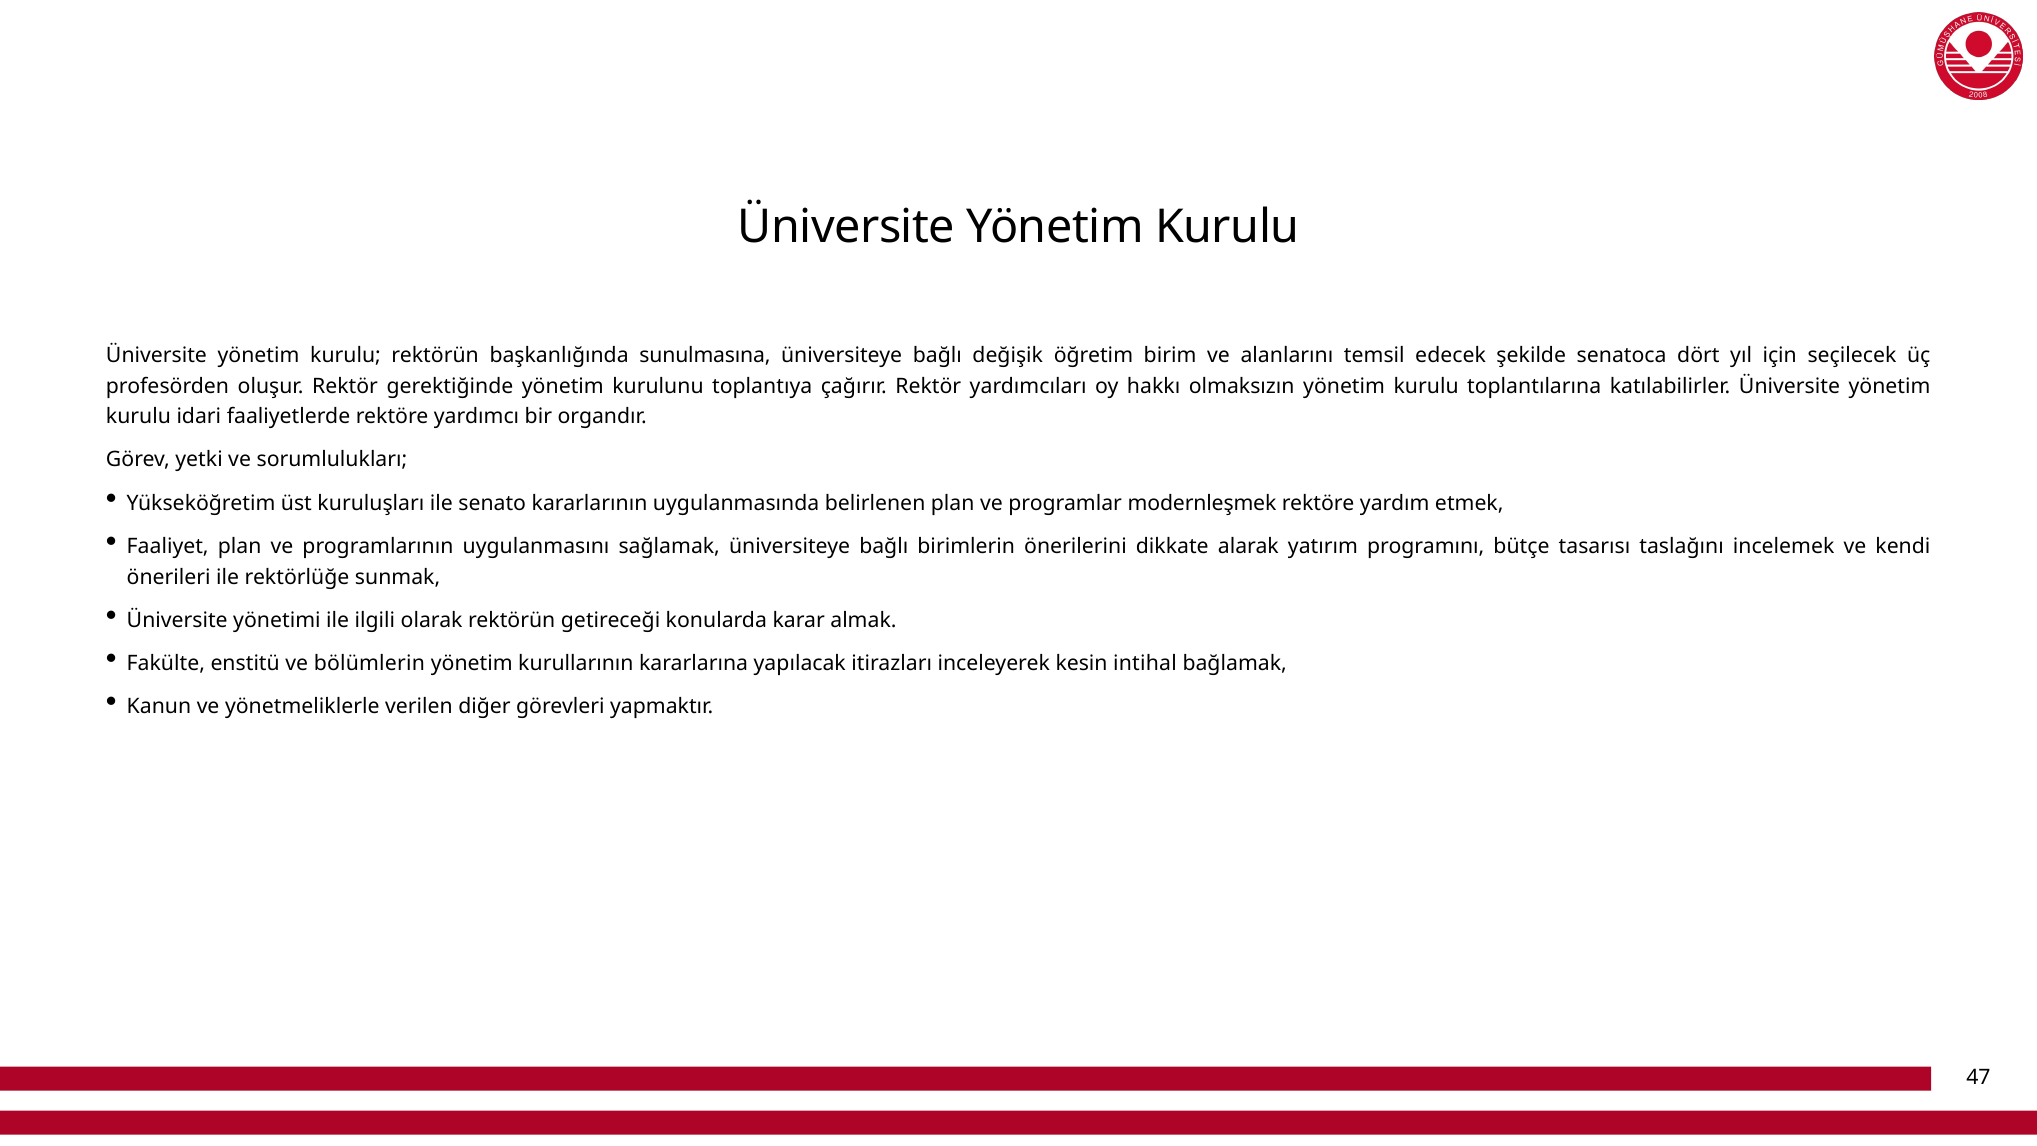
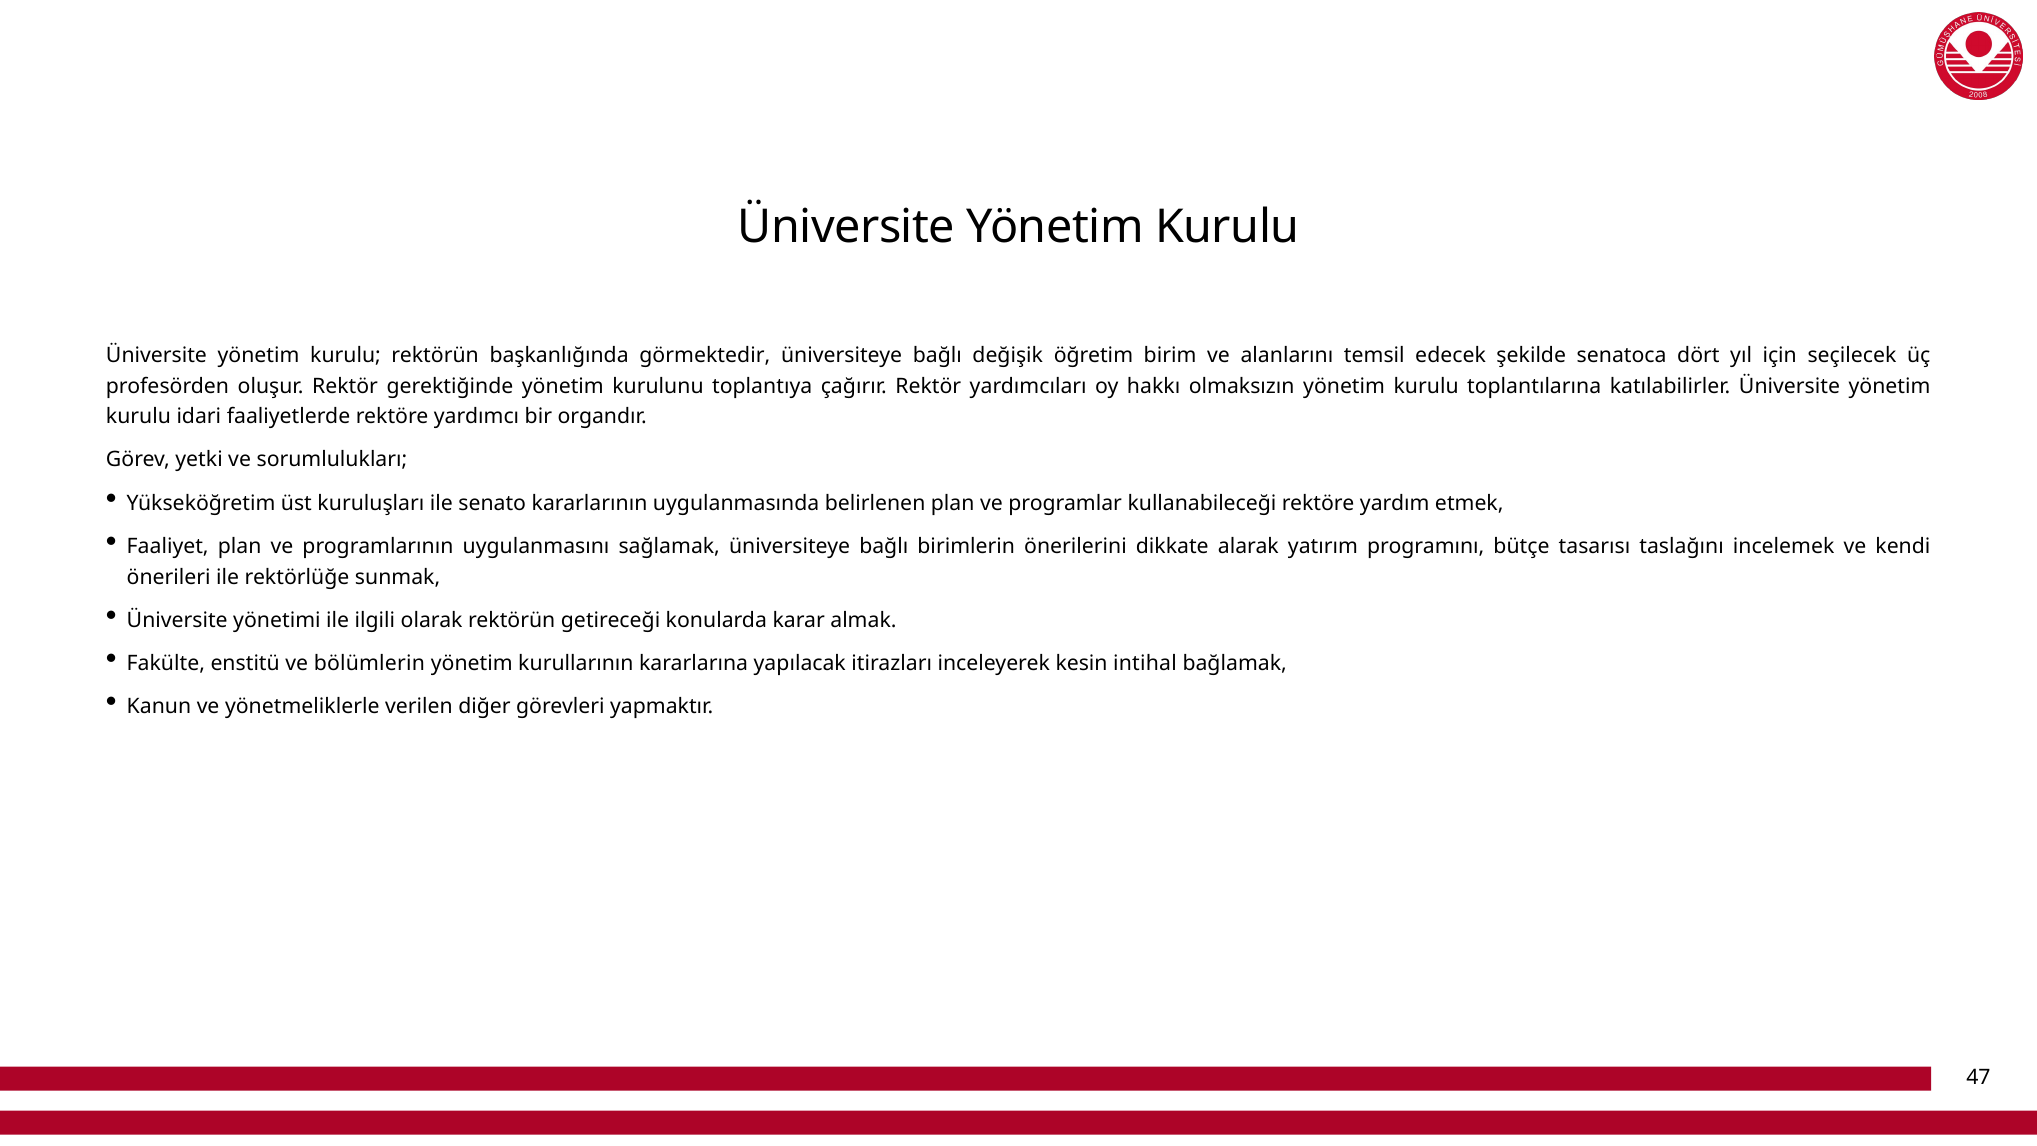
sunulmasına: sunulmasına -> görmektedir (705, 355)
modernleşmek: modernleşmek -> kullanabileceği (1202, 503)
